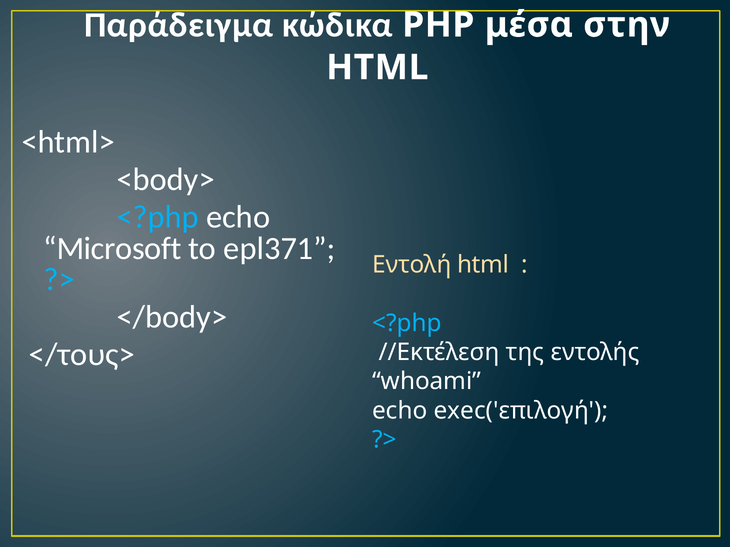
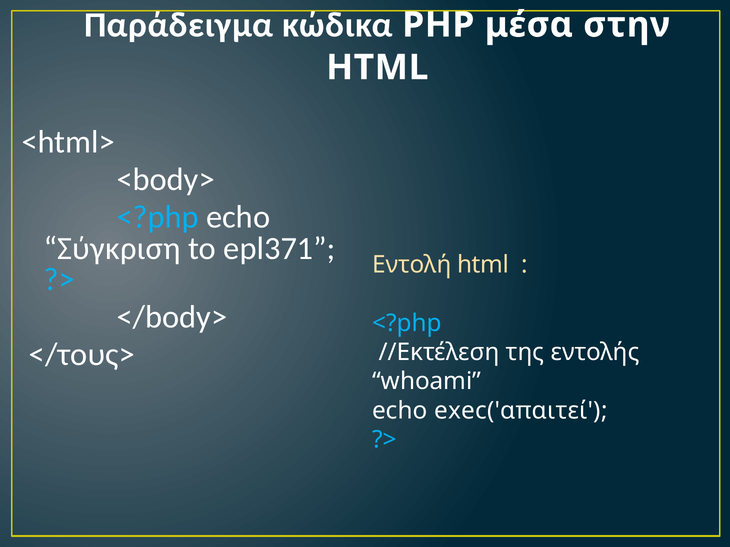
Microsoft: Microsoft -> Σύγκριση (112, 249)
exec('επιλογή: exec('επιλογή -> exec('απαιτεί (521, 411)
